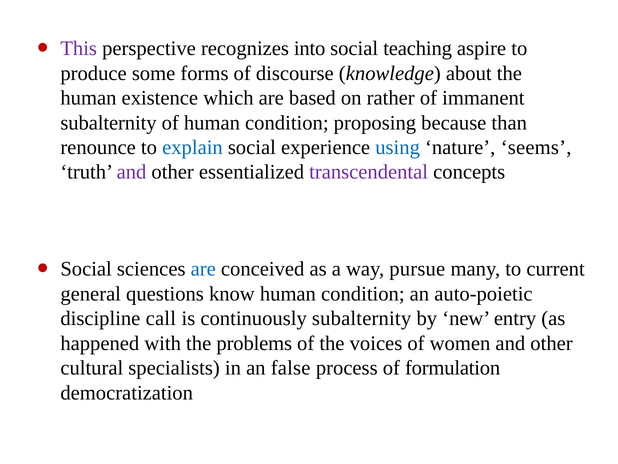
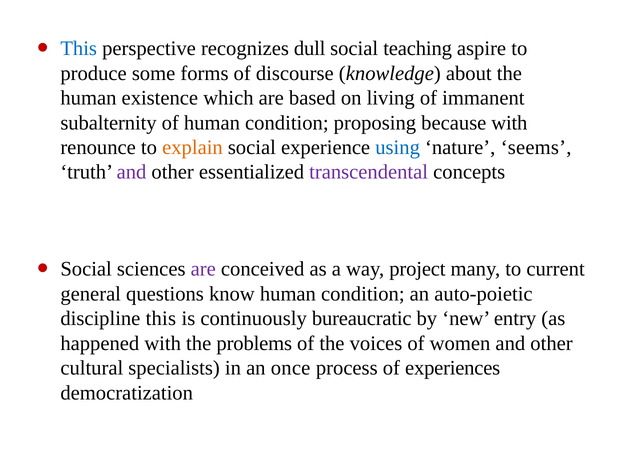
This colour: purple -> blue (79, 48)
into: into -> dull (310, 48)
rather: rather -> living (391, 98)
because than: than -> with (509, 123)
explain colour: blue -> orange (192, 147)
are colour: blue -> purple (203, 269)
pursue: pursue -> project (417, 269)
discipline call: call -> this (161, 318)
continuously subalternity: subalternity -> bureaucratic (362, 318)
false: false -> once (291, 368)
formulation: formulation -> experiences (453, 368)
